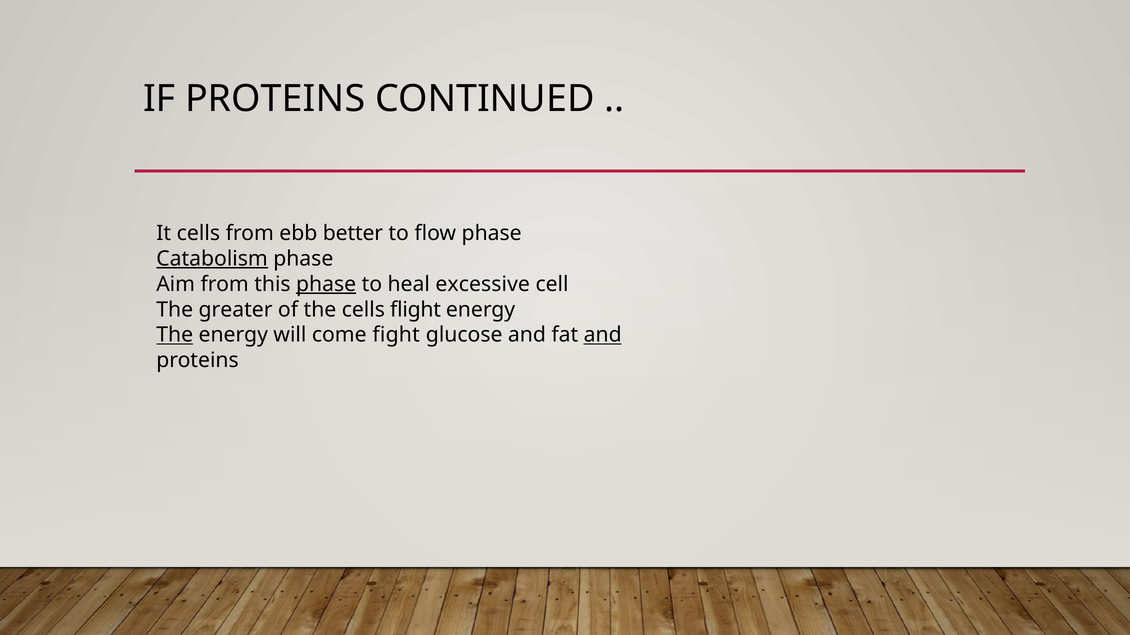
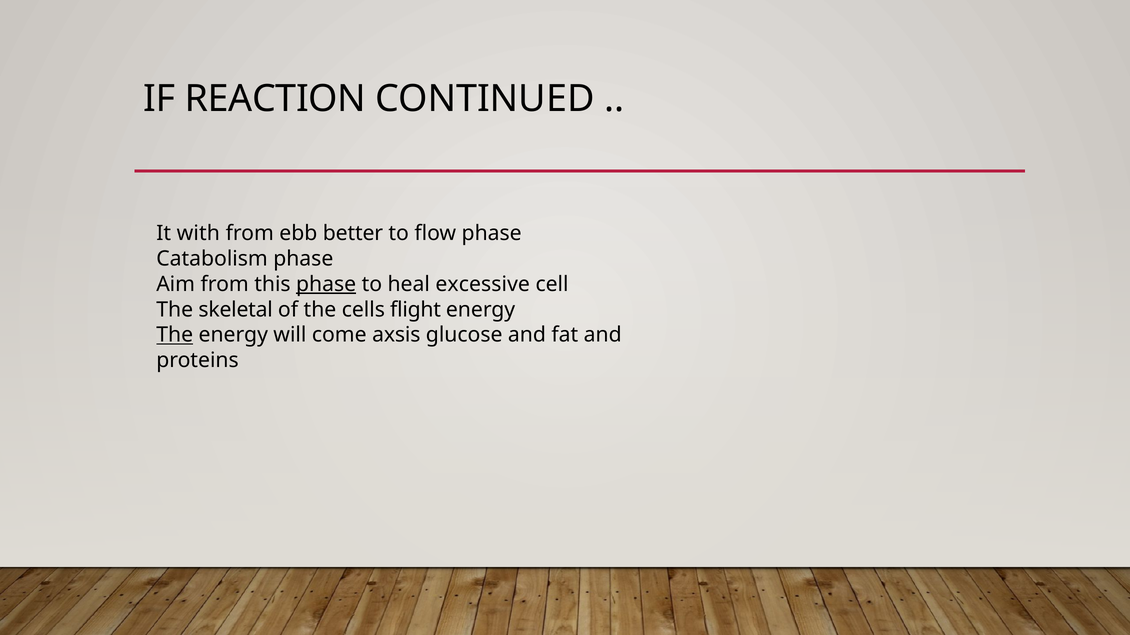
IF PROTEINS: PROTEINS -> REACTION (275, 99)
It cells: cells -> with (198, 234)
Catabolism underline: present -> none (212, 259)
greater: greater -> skeletal (236, 310)
fight: fight -> axsis (396, 335)
and underline: present -> none (603, 335)
